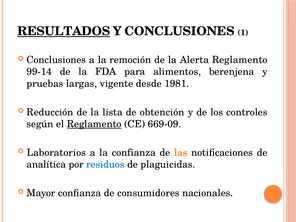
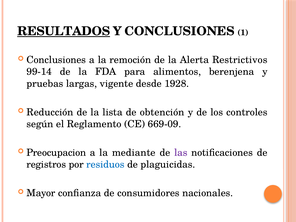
Alerta Reglamento: Reglamento -> Restrictivos (240, 60)
1981: 1981 -> 1928 (177, 84)
Reglamento underline: present -> none (94, 124)
Laboratorios: Laboratorios -> Preocupacion (56, 153)
la confianza: confianza -> mediante (134, 153)
las colour: orange -> purple (181, 153)
analítica: analítica -> registros (46, 164)
